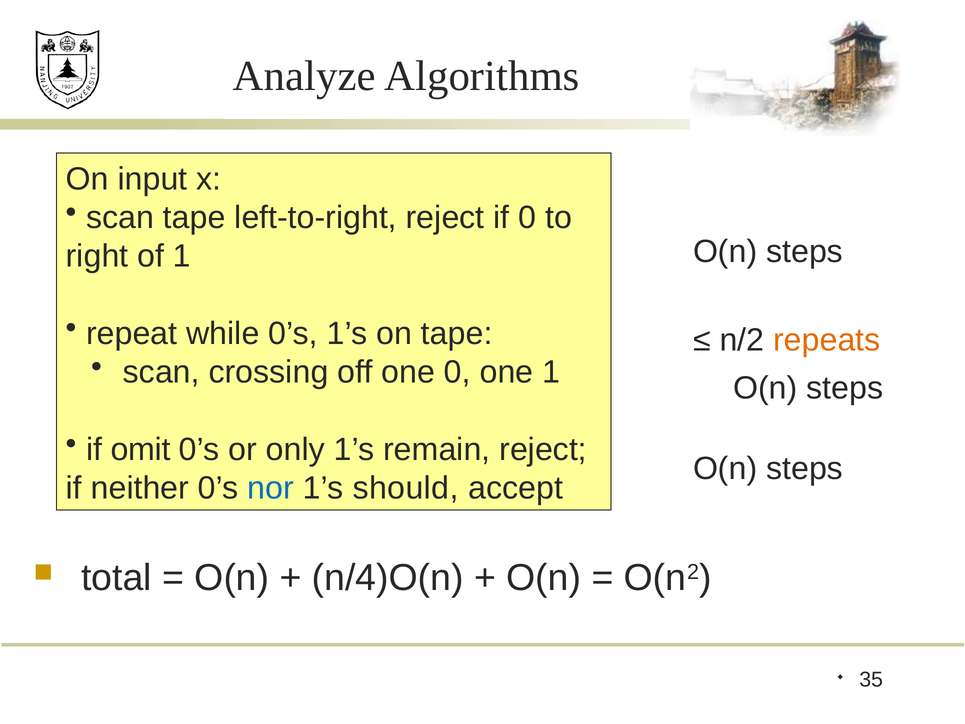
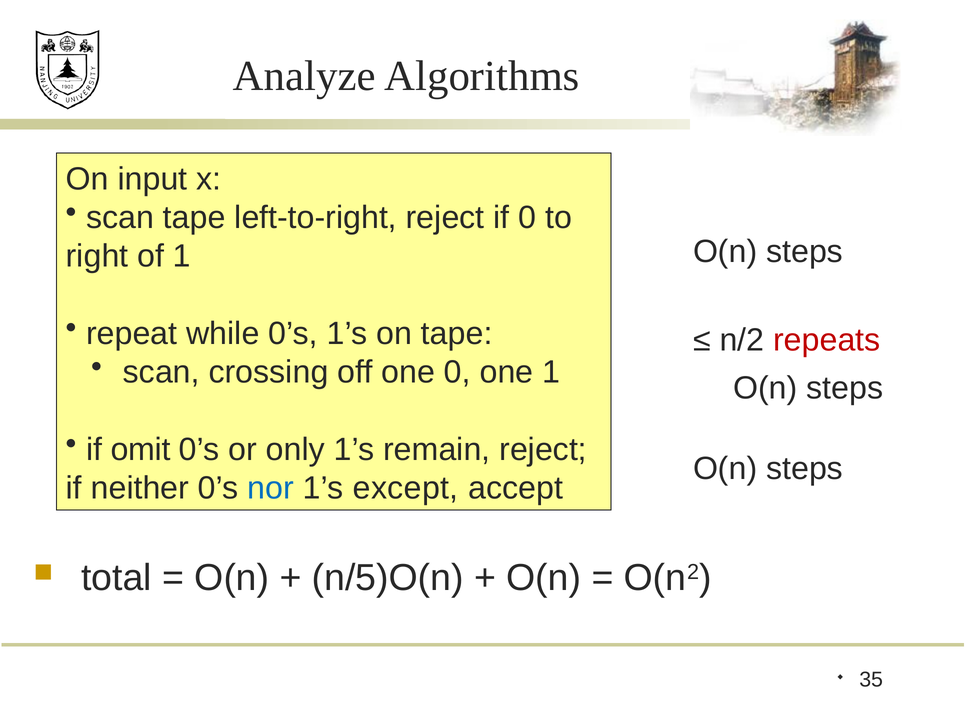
repeats colour: orange -> red (827, 340)
should: should -> except (406, 488)
n/4)O(n: n/4)O(n -> n/5)O(n (388, 578)
